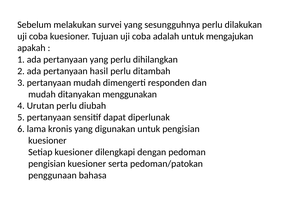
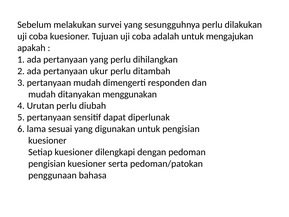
hasil: hasil -> ukur (99, 71)
kronis: kronis -> sesuai (60, 129)
